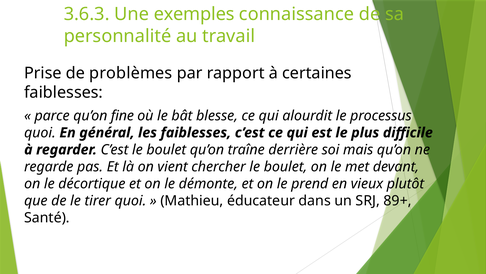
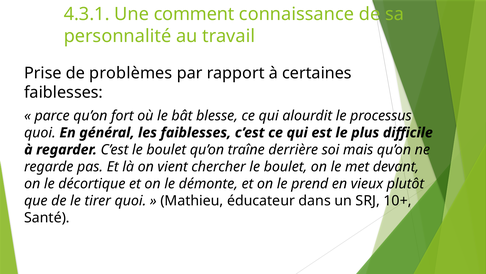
3.6.3: 3.6.3 -> 4.3.1 (87, 14)
exemples: exemples -> comment (194, 14)
fine: fine -> fort (122, 115)
89+: 89+ -> 10+ (398, 200)
